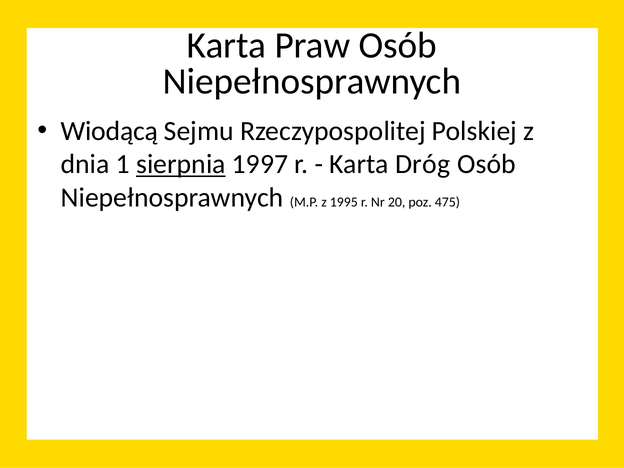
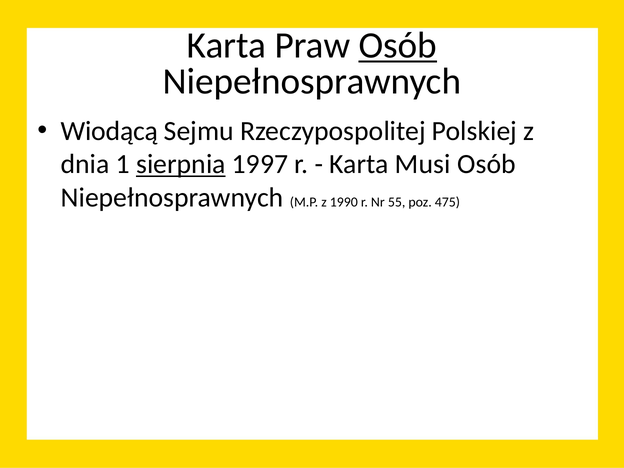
Osób underline: none -> present (398, 45)
Dróg: Dróg -> Musi (423, 164)
1995: 1995 -> 1990 (344, 202)
20: 20 -> 55 (397, 202)
